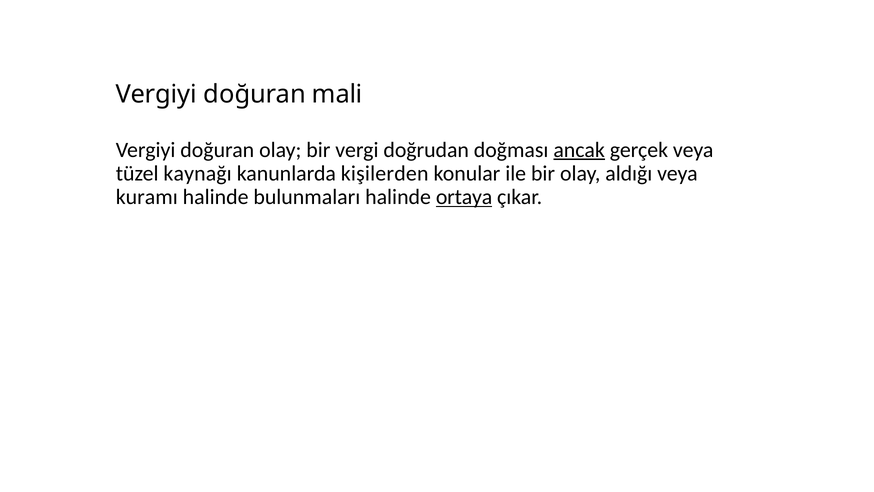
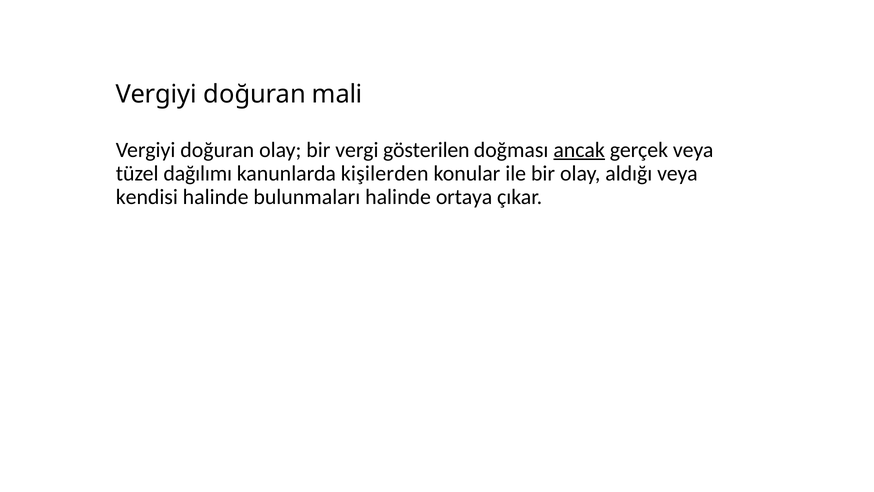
doğrudan: doğrudan -> gösterilen (426, 150)
kaynağı: kaynağı -> dağılımı (198, 173)
kuramı: kuramı -> kendisi (147, 197)
ortaya underline: present -> none (464, 197)
